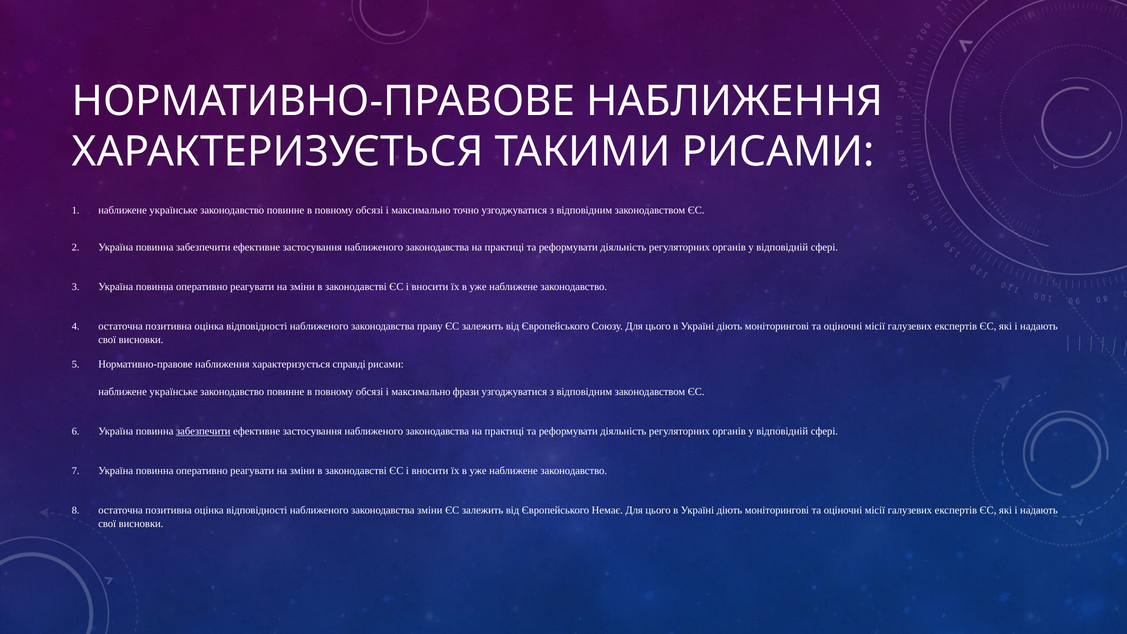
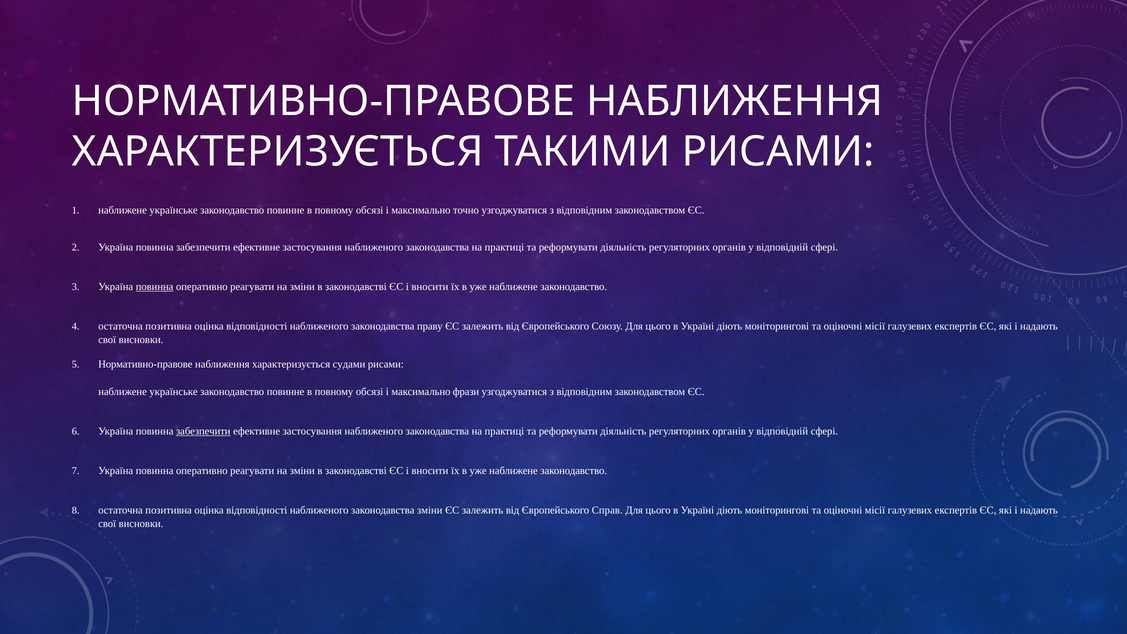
повинна underline: none -> present (155, 287)
справді: справді -> судами (349, 364)
Немає: Немає -> Справ (607, 510)
